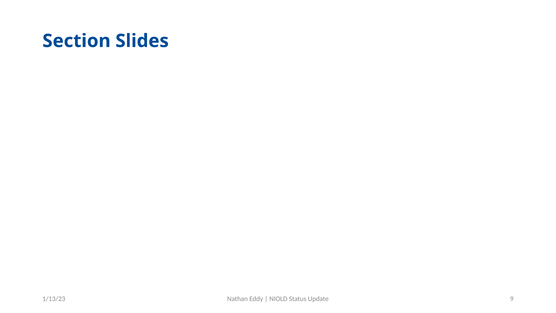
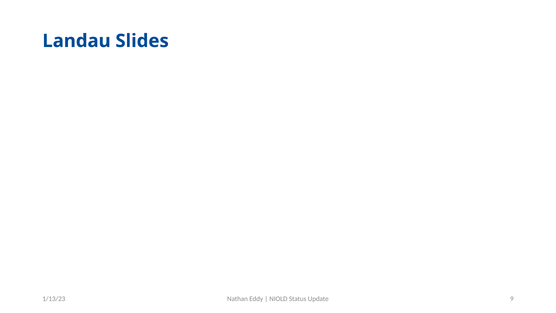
Section: Section -> Landau (77, 41)
